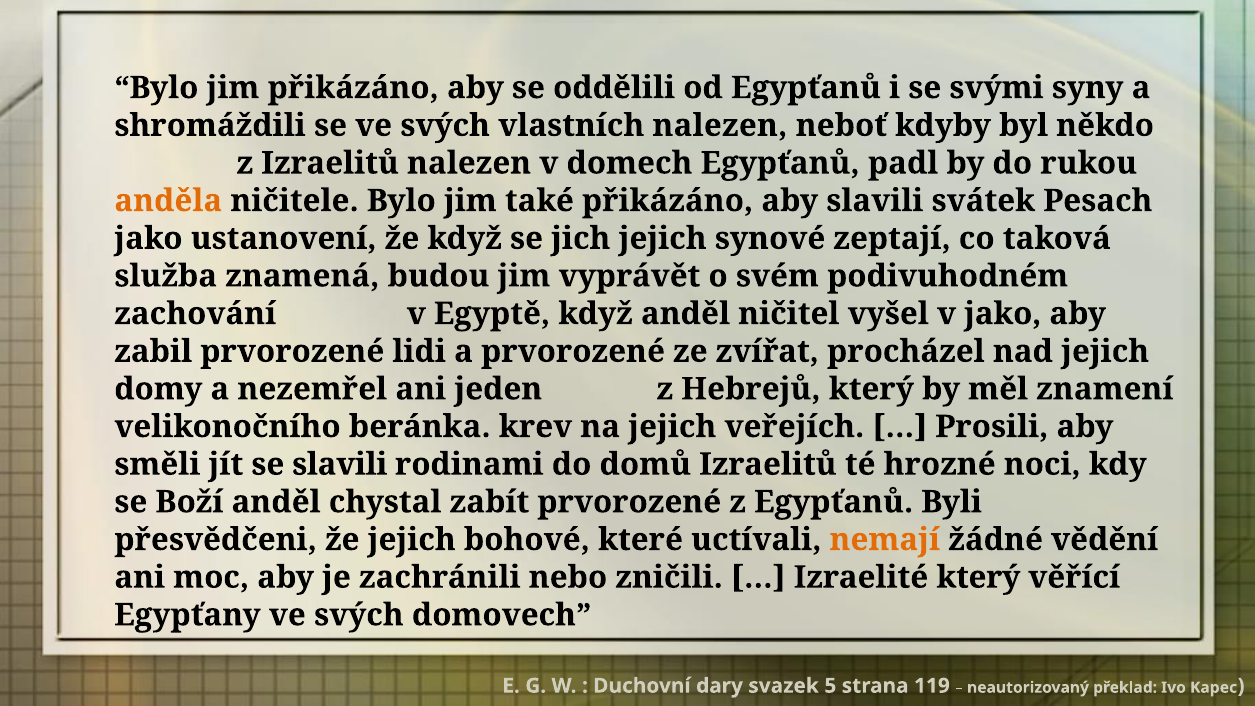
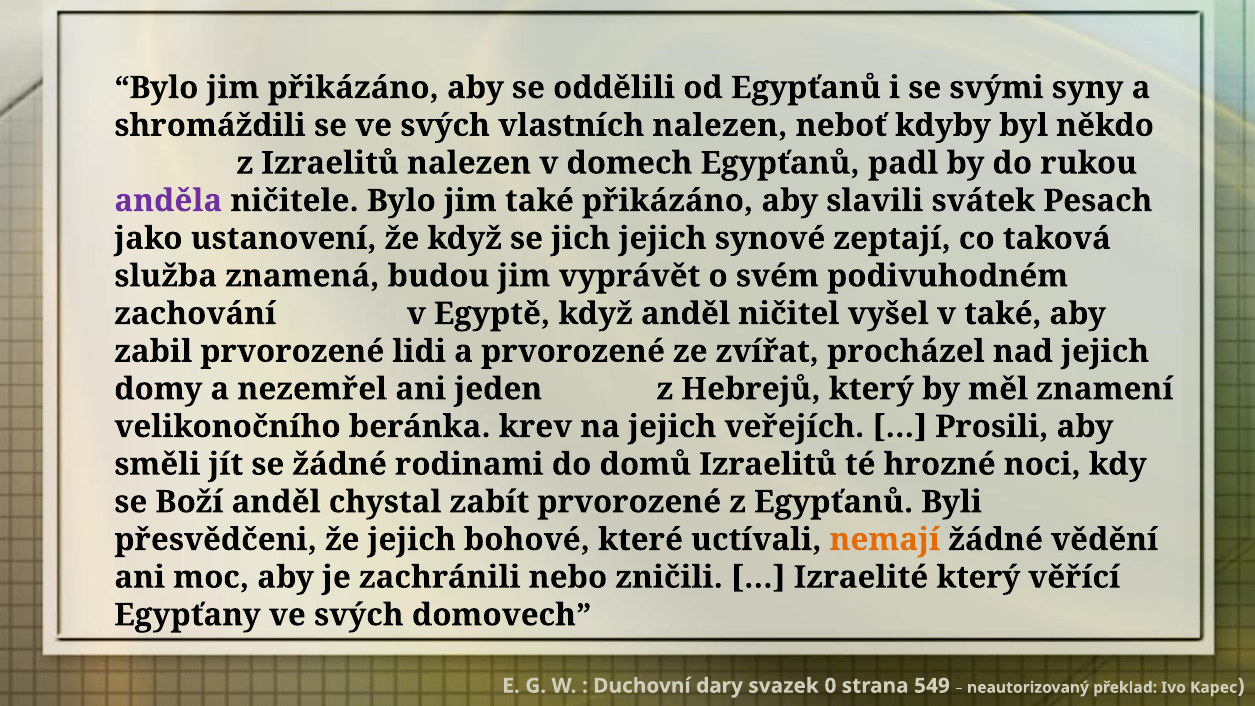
anděla colour: orange -> purple (168, 201)
v jako: jako -> také (1003, 314)
se slavili: slavili -> žádné (340, 464)
5: 5 -> 0 (830, 686)
119: 119 -> 549 (932, 686)
